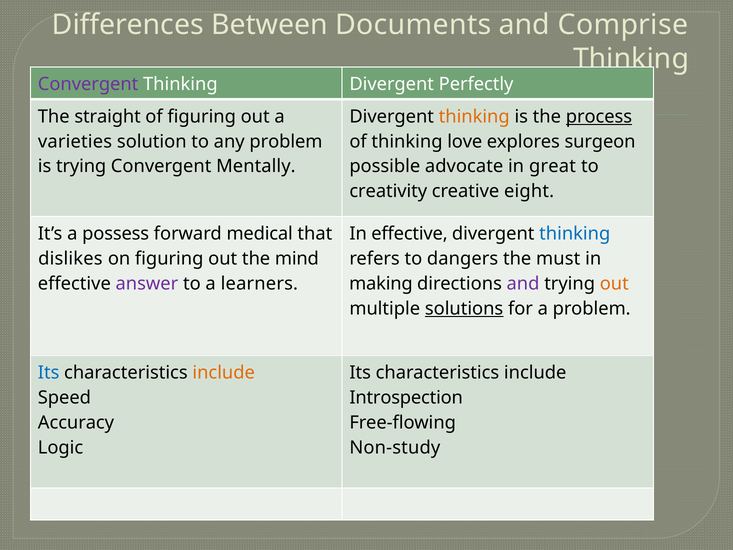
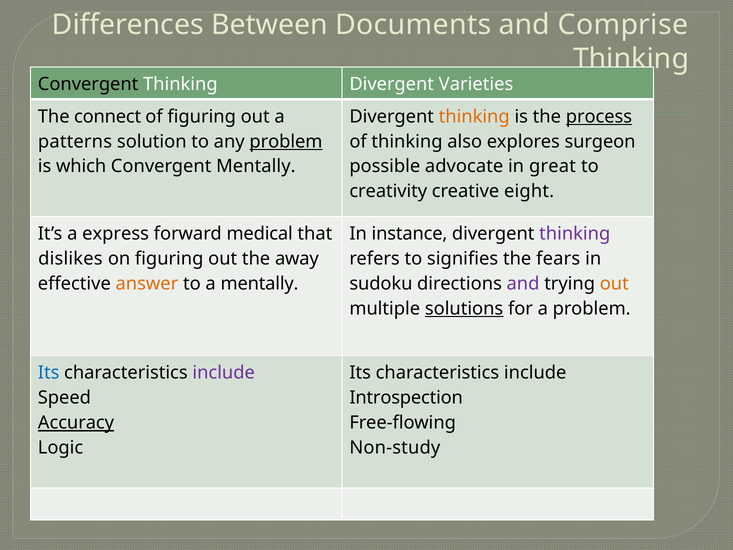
Convergent colour: purple -> black (88, 84)
Perfectly: Perfectly -> Varieties (476, 84)
straight: straight -> connect (108, 116)
varieties: varieties -> patterns (75, 141)
problem underline: none -> present (286, 141)
love: love -> also (465, 141)
is trying: trying -> which (81, 166)
possess: possess -> express (116, 234)
In effective: effective -> instance (409, 234)
thinking colour: blue -> purple (575, 234)
mind: mind -> away (297, 259)
dangers: dangers -> signifies (463, 259)
must: must -> fears (558, 259)
answer colour: purple -> orange (147, 284)
a learners: learners -> mentally (260, 284)
making: making -> sudoku (381, 284)
include colour: orange -> purple (224, 373)
Accuracy underline: none -> present (76, 423)
